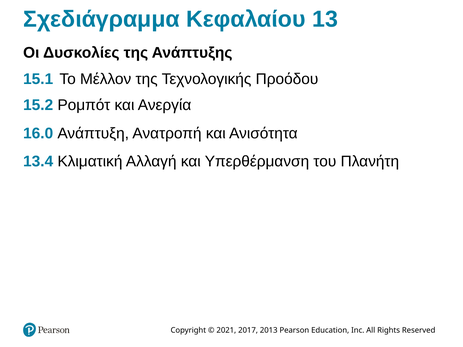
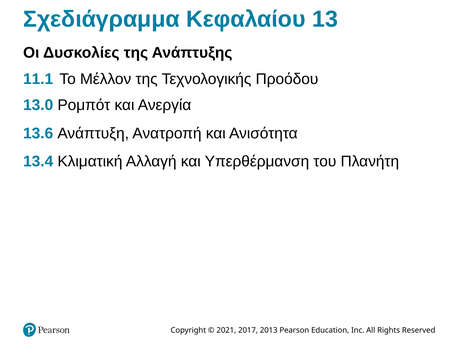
15.1: 15.1 -> 11.1 (38, 79)
15.2: 15.2 -> 13.0 (38, 105)
16.0: 16.0 -> 13.6 (38, 133)
